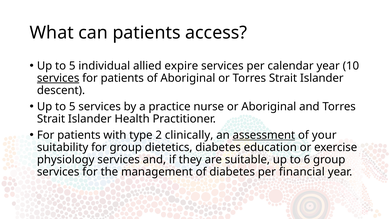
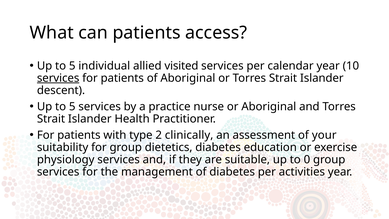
expire: expire -> visited (181, 66)
assessment underline: present -> none (264, 135)
6: 6 -> 0 (307, 159)
financial: financial -> activities (302, 172)
